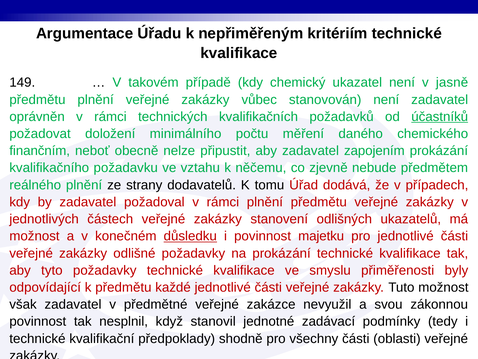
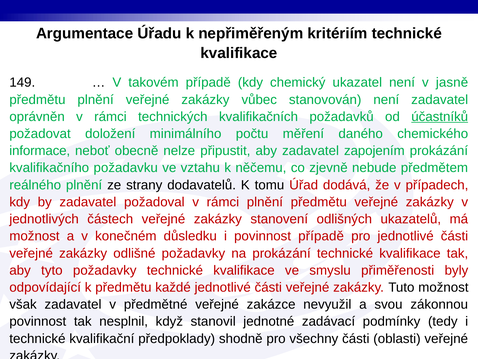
finančním: finančním -> informace (40, 151)
důsledku underline: present -> none (190, 236)
povinnost majetku: majetku -> případě (321, 236)
